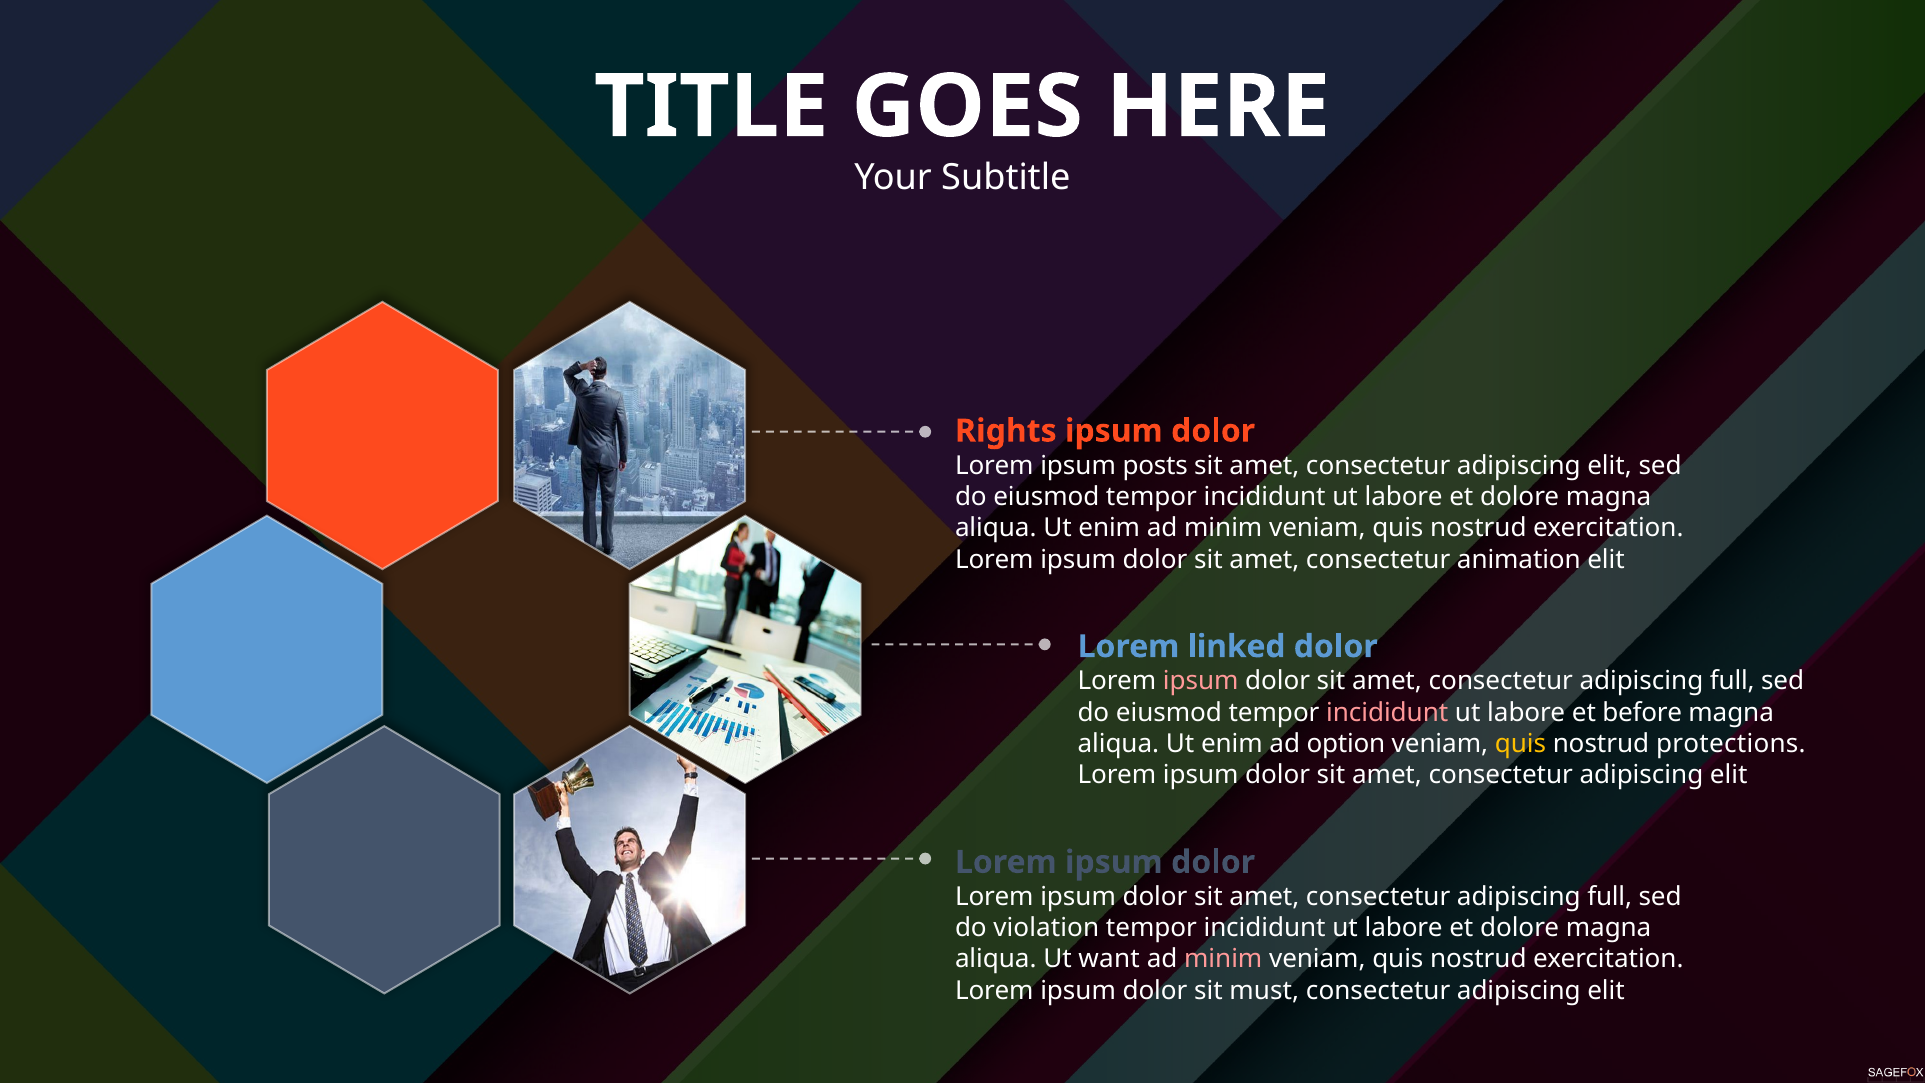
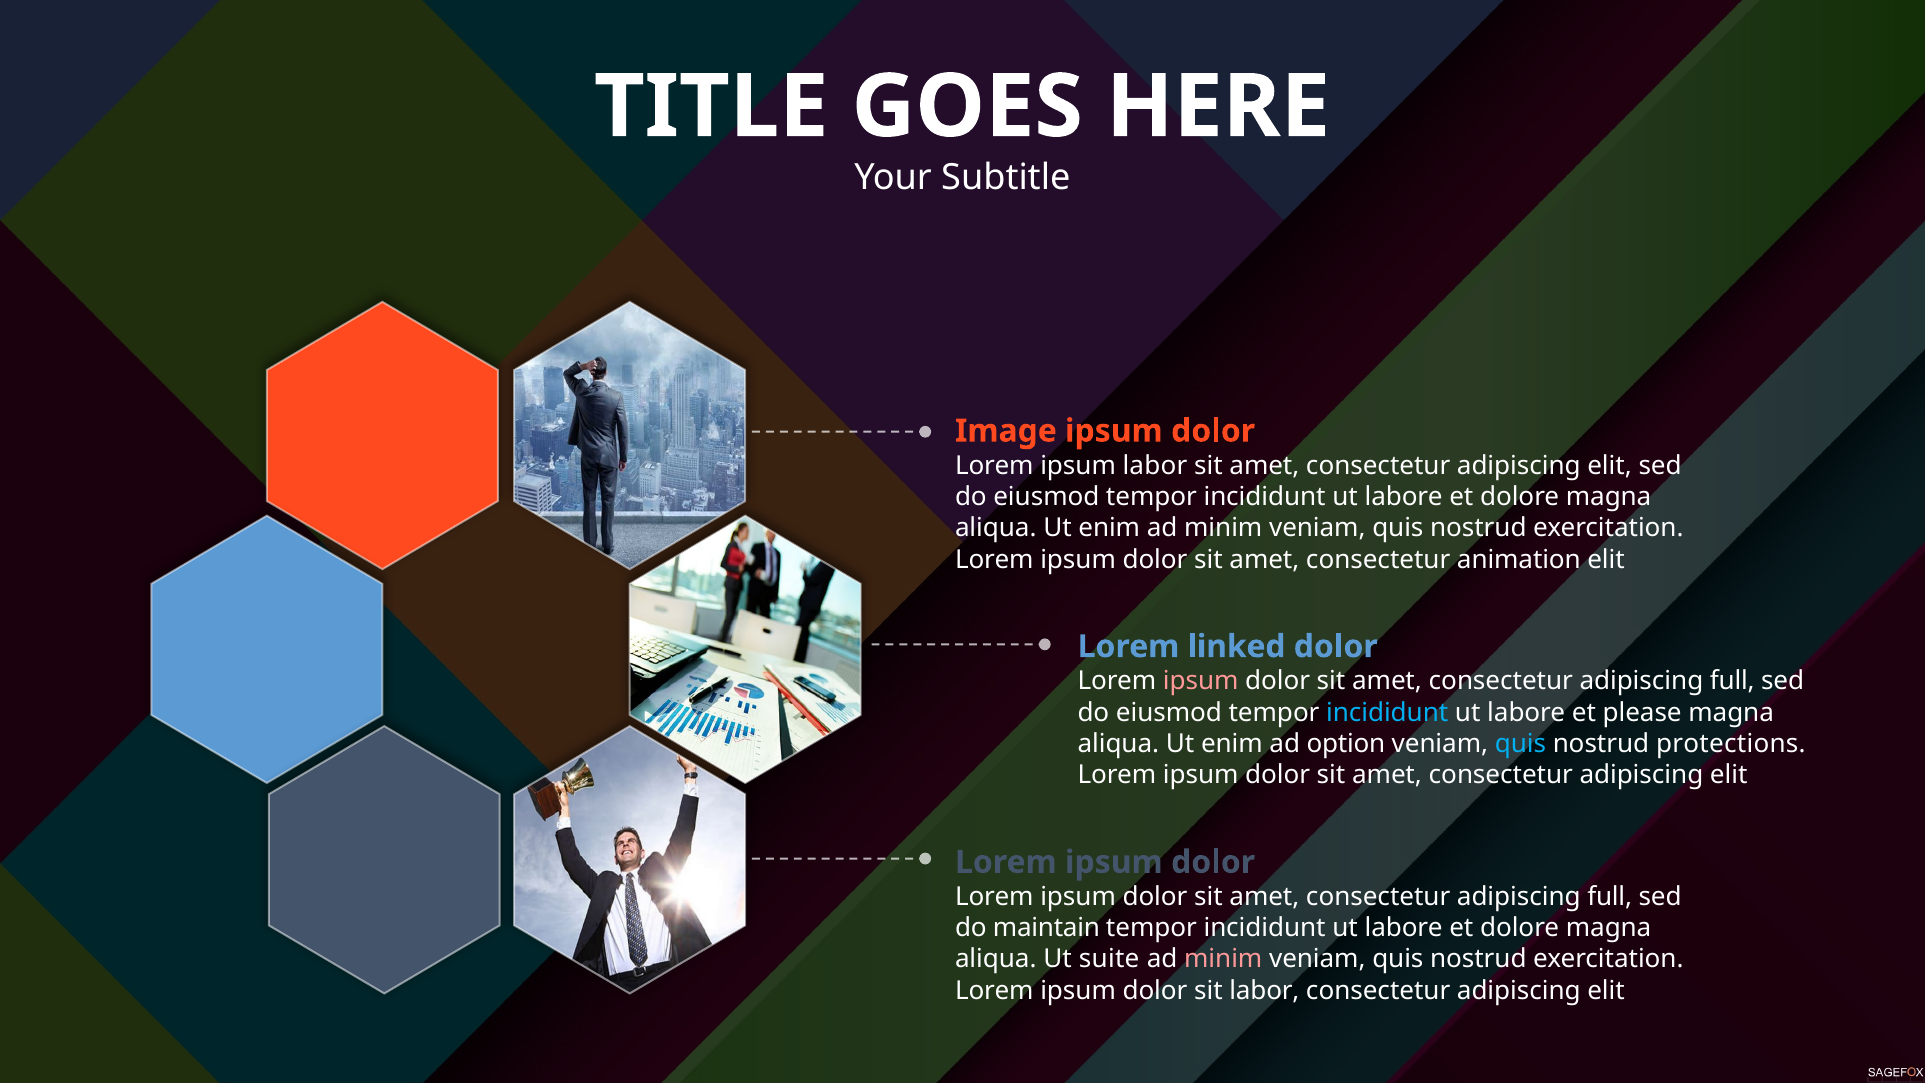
Rights: Rights -> Image (1006, 431)
ipsum posts: posts -> labor (1155, 465)
incididunt colour: pink -> light blue (1387, 712)
before: before -> please (1642, 712)
quis colour: yellow -> light blue (1520, 744)
violation: violation -> maintain (1046, 928)
want: want -> suite (1109, 959)
sit must: must -> labor (1264, 991)
